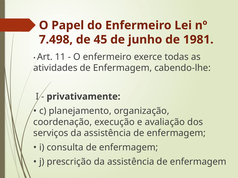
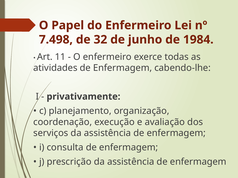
45: 45 -> 32 (100, 40)
1981: 1981 -> 1984 (198, 40)
